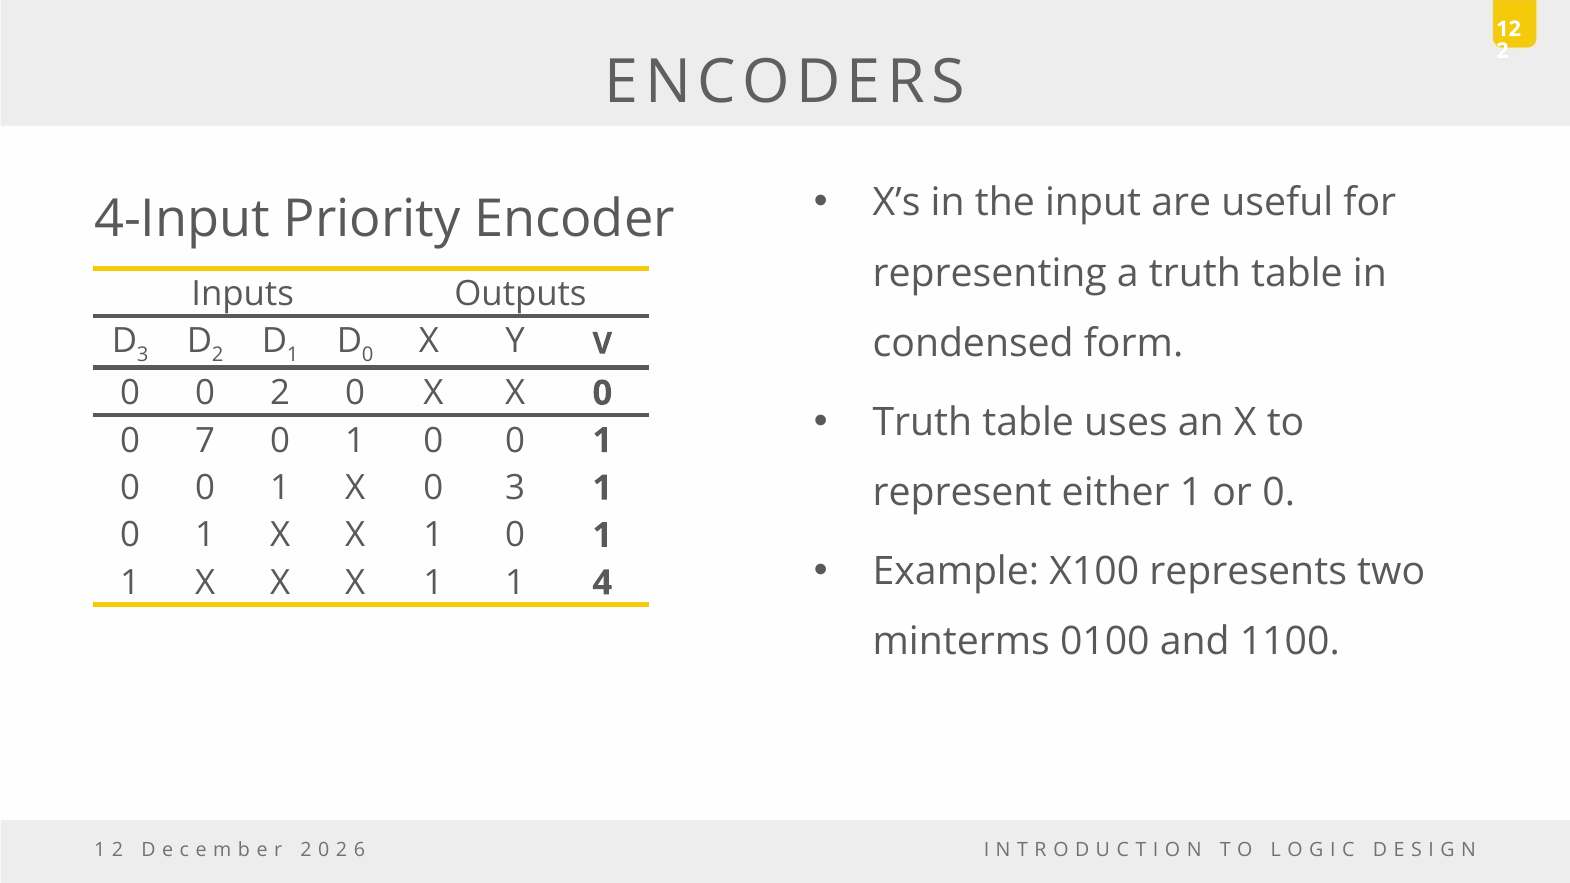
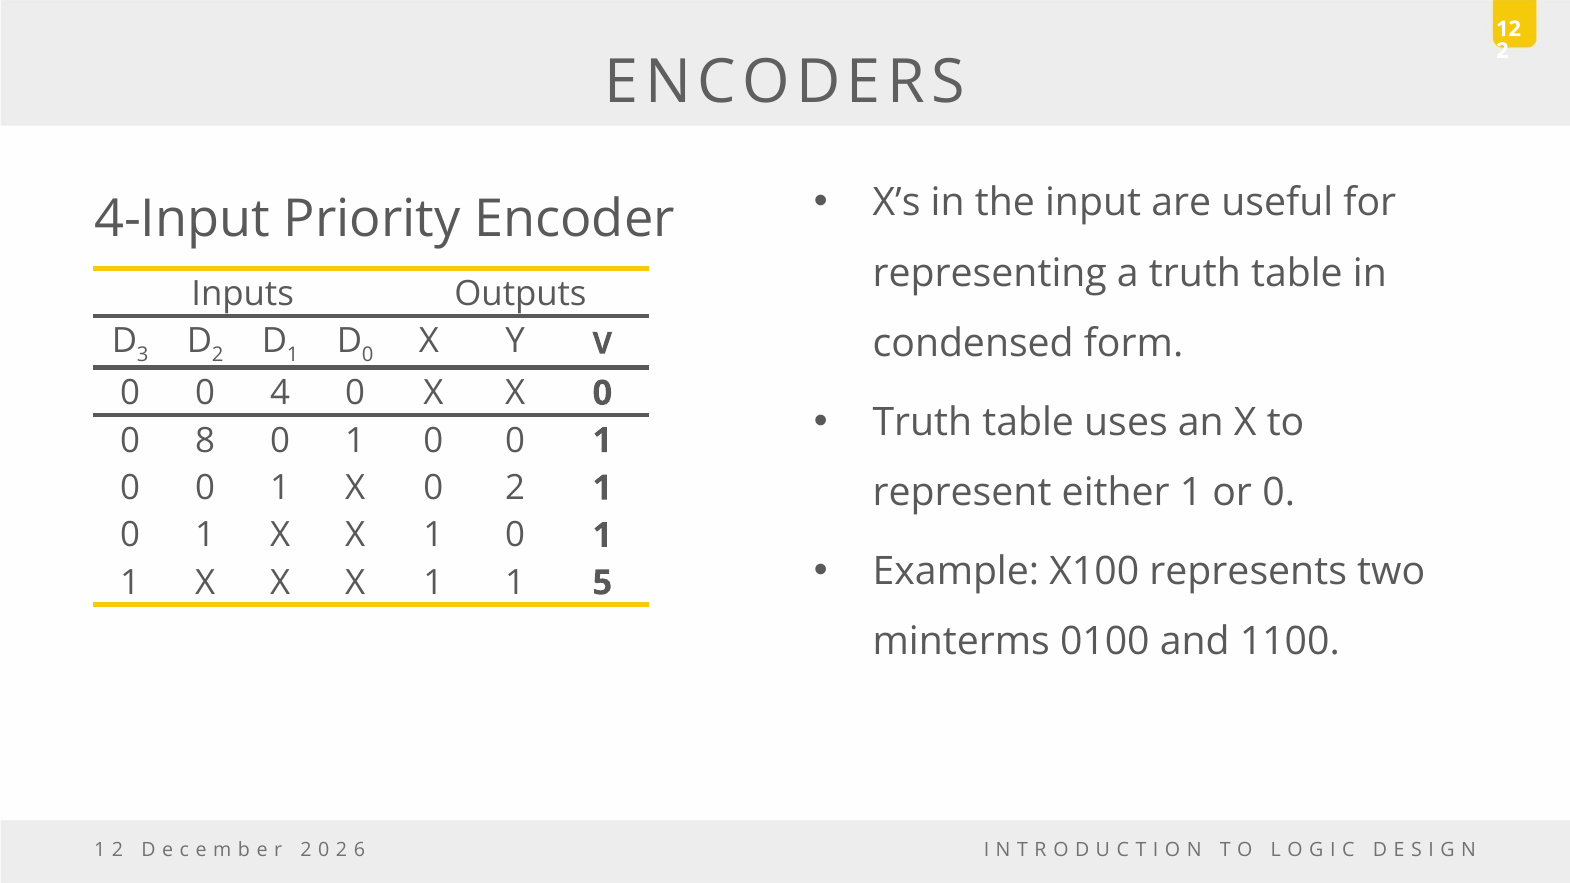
0 0 2: 2 -> 4 (280, 393)
7: 7 -> 8 (205, 441)
X 0 3: 3 -> 2 (515, 488)
4: 4 -> 5 (602, 583)
